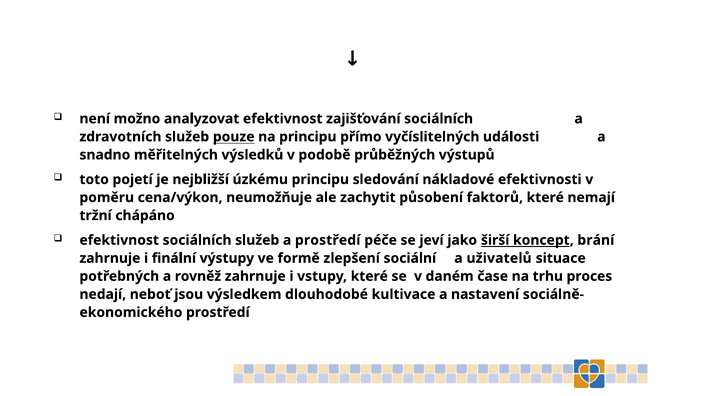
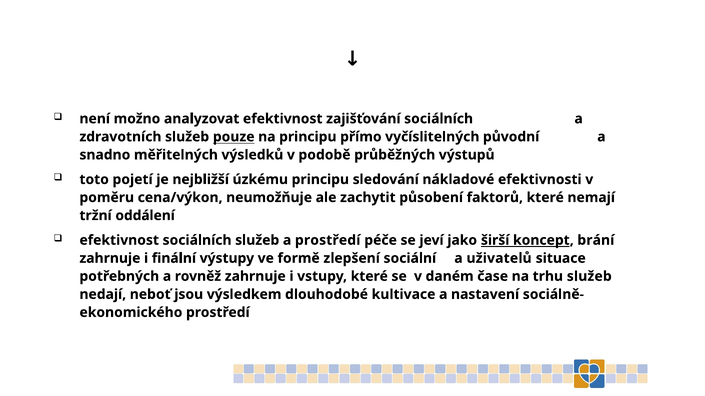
události: události -> původní (511, 137)
chápáno: chápáno -> oddálení (145, 216)
trhu proces: proces -> služeb (589, 277)
